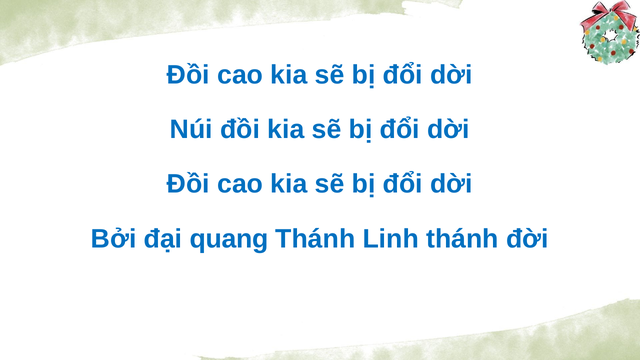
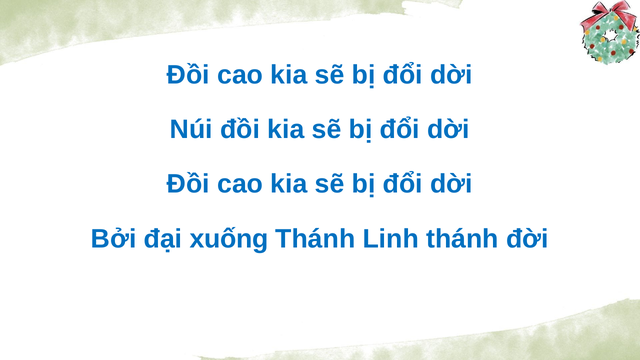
quang: quang -> xuống (229, 239)
